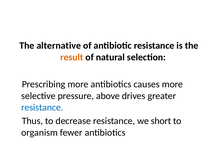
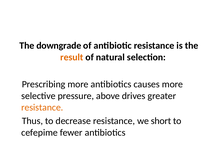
alternative: alternative -> downgrade (59, 46)
resistance colour: blue -> orange (42, 108)
organism: organism -> cefepime (40, 133)
